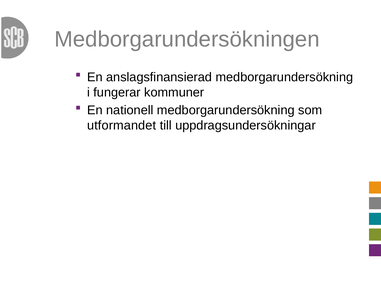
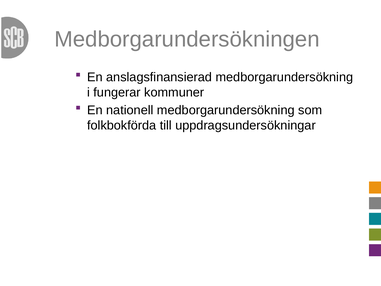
utformandet: utformandet -> folkbokförda (122, 125)
